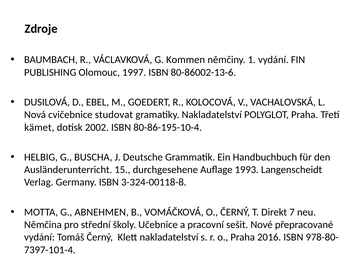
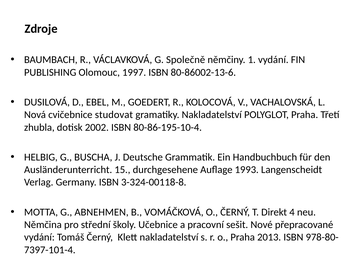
Kommen: Kommen -> Společně (186, 60)
kämet: kämet -> zhubla (39, 127)
7: 7 -> 4 (292, 212)
2016: 2016 -> 2013 (269, 237)
